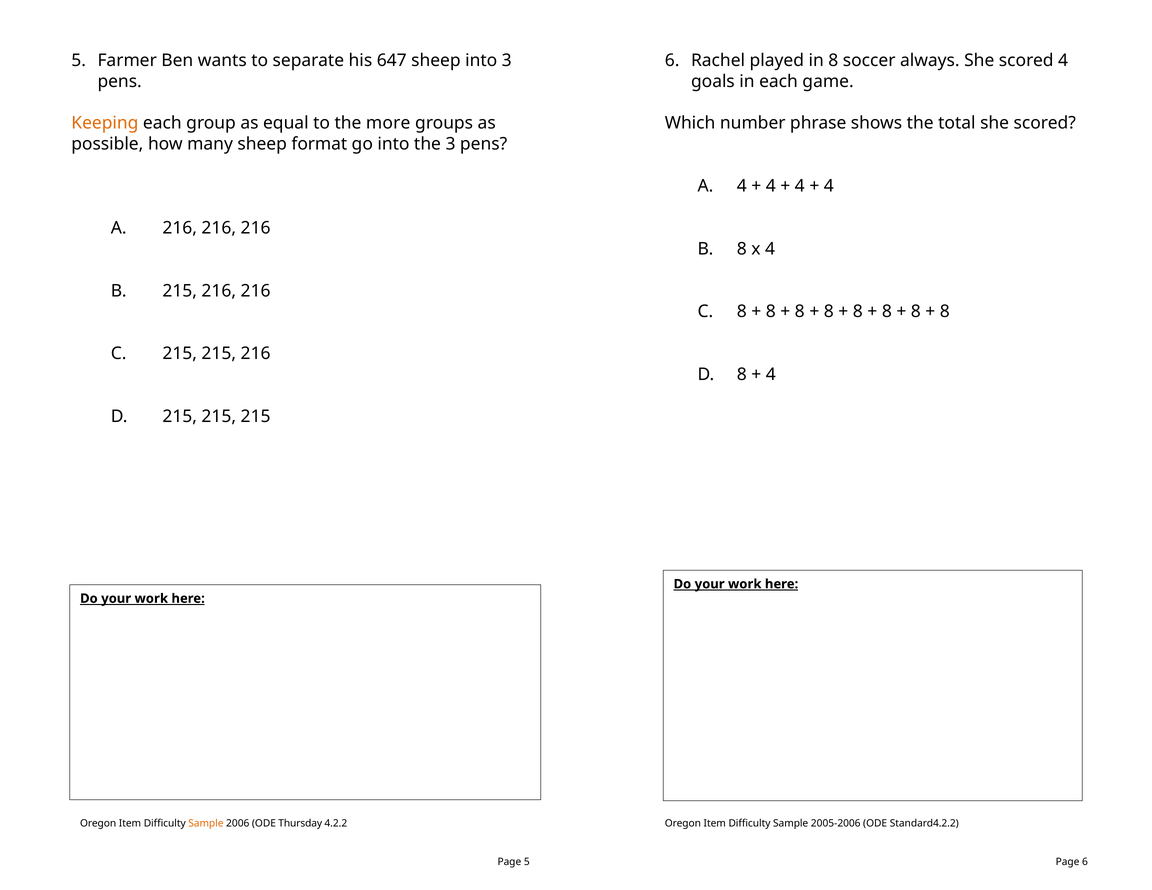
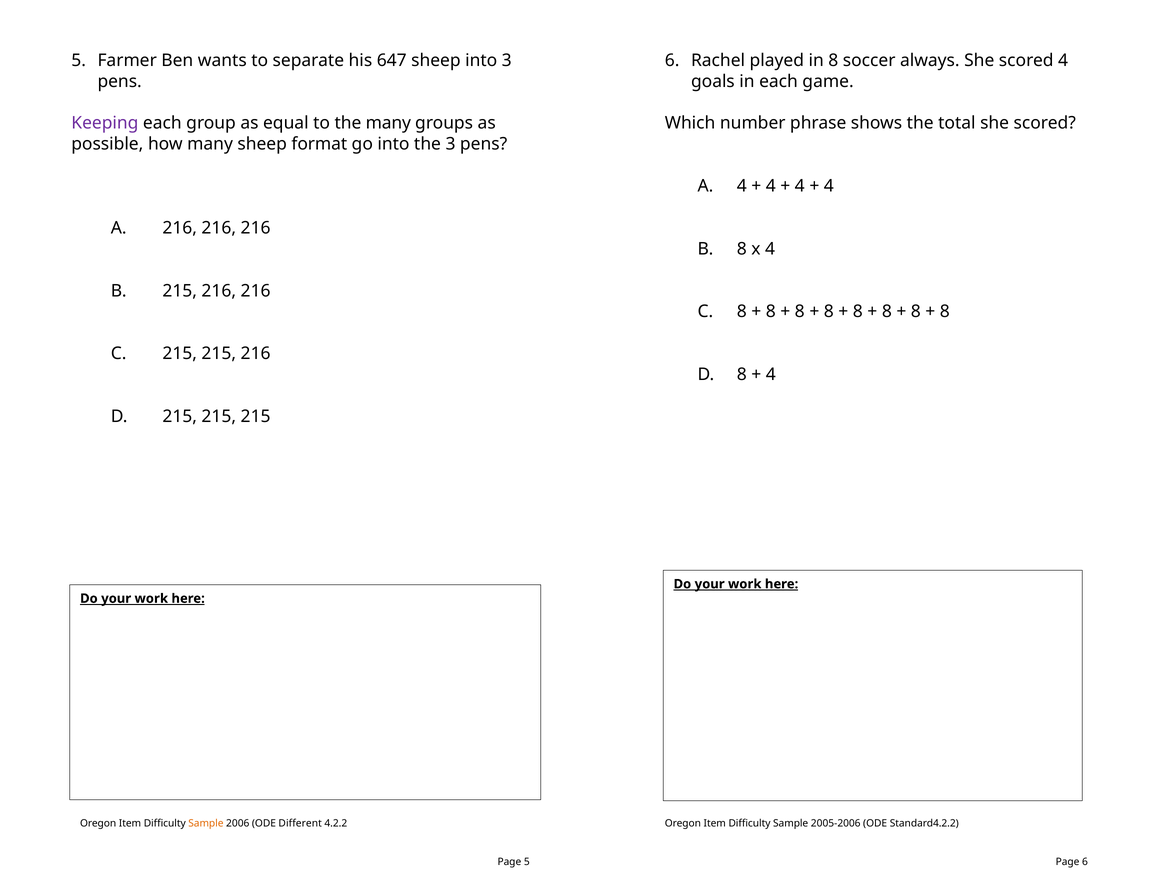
Keeping colour: orange -> purple (105, 123)
the more: more -> many (388, 123)
Thursday: Thursday -> Different (300, 824)
